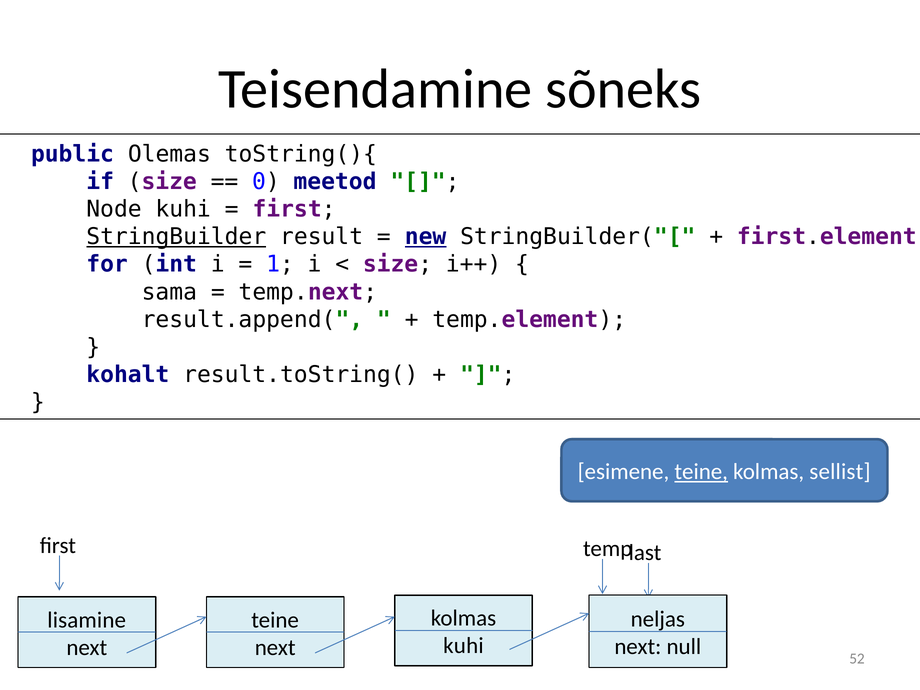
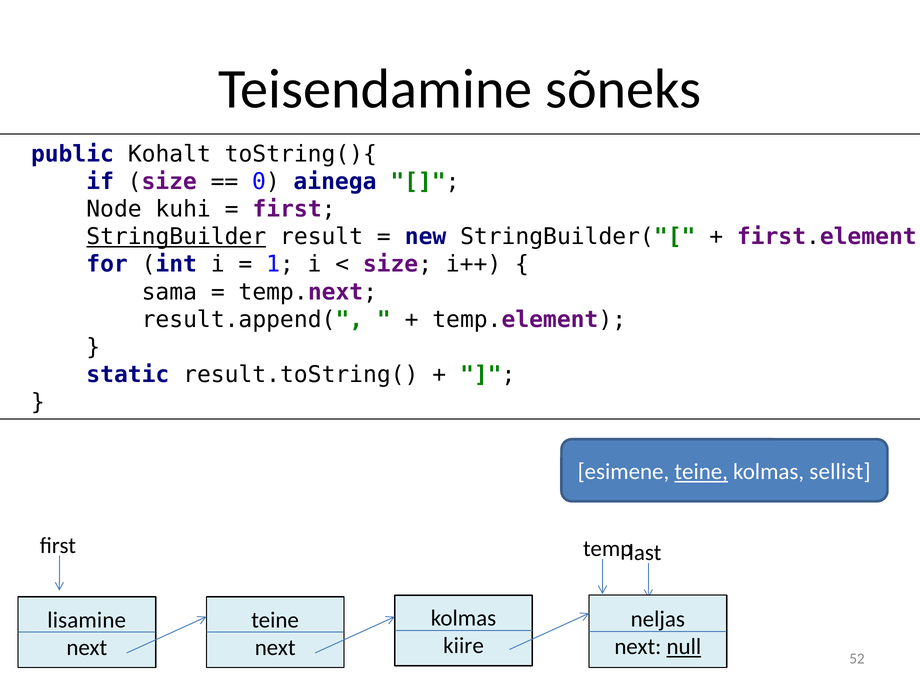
Olemas: Olemas -> Kohalt (169, 154)
meetod: meetod -> ainega (335, 182)
new underline: present -> none (426, 237)
kohalt: kohalt -> static (128, 375)
kuhi: kuhi -> kiire (464, 646)
null underline: none -> present (684, 647)
